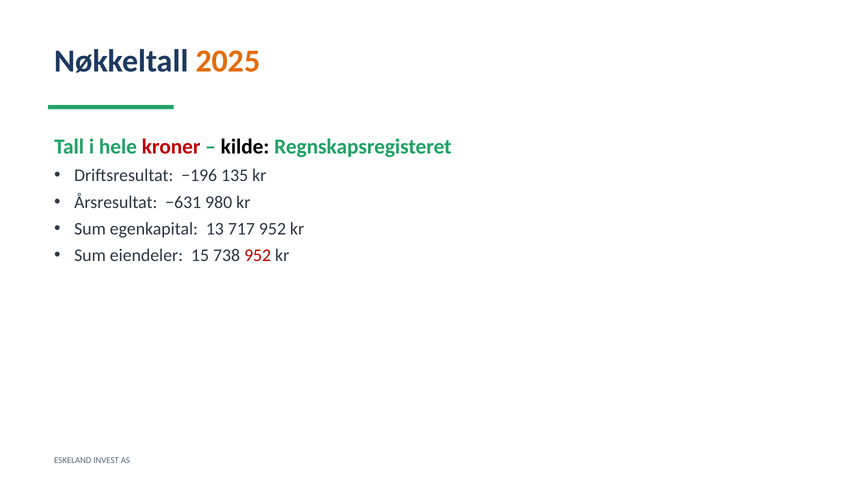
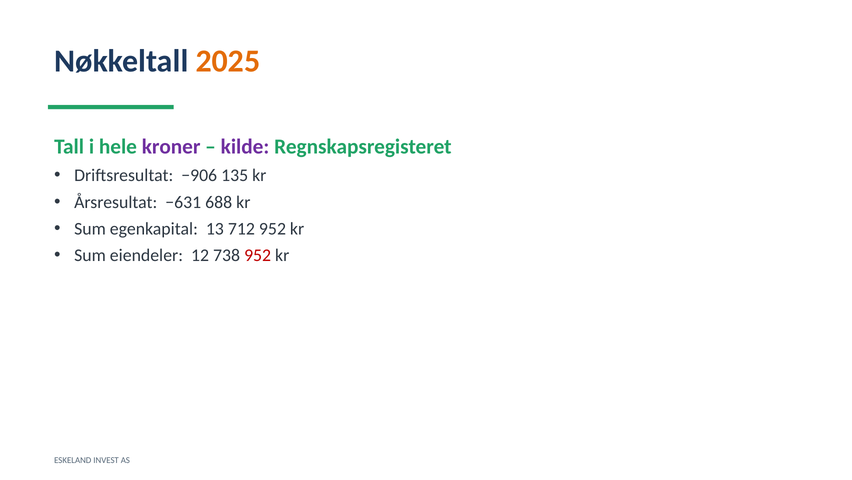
kroner colour: red -> purple (171, 147)
kilde colour: black -> purple (245, 147)
−196: −196 -> −906 (199, 175)
980: 980 -> 688 (219, 202)
717: 717 -> 712 (241, 228)
15: 15 -> 12 (200, 255)
